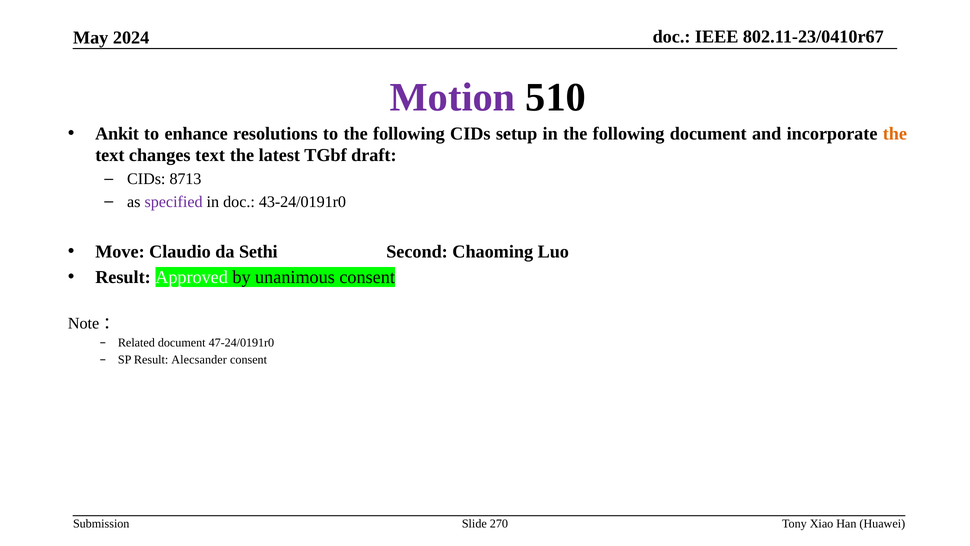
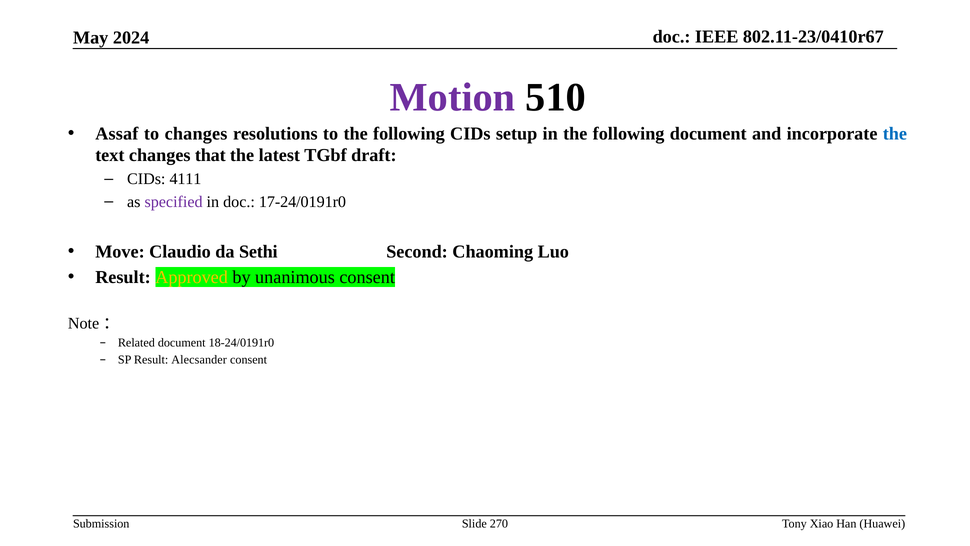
Ankit: Ankit -> Assaf (117, 133)
to enhance: enhance -> changes (196, 133)
the colour: orange -> blue (895, 133)
changes text: text -> that (210, 155)
8713: 8713 -> 4111 (185, 179)
43-24/0191r0: 43-24/0191r0 -> 17-24/0191r0 (302, 202)
Approved colour: white -> yellow (192, 277)
47-24/0191r0: 47-24/0191r0 -> 18-24/0191r0 (241, 342)
